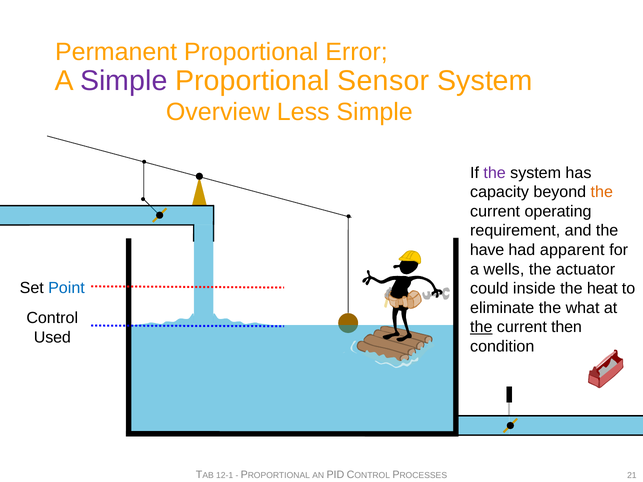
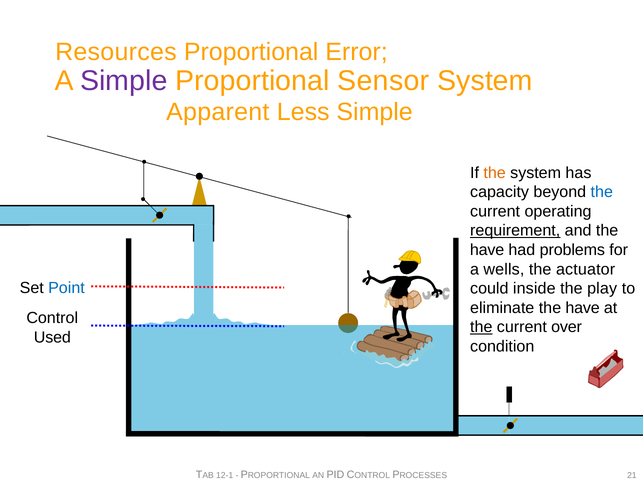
Permanent: Permanent -> Resources (116, 52)
Overview: Overview -> Apparent (218, 112)
the colour: purple -> orange (495, 173)
the colour: orange -> blue (602, 192)
requirement underline: none -> present (515, 231)
apparent: apparent -> problems (572, 250)
heat: heat -> play (602, 289)
eliminate the what: what -> have (583, 308)
then: then -> over (567, 327)
